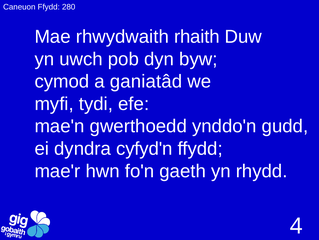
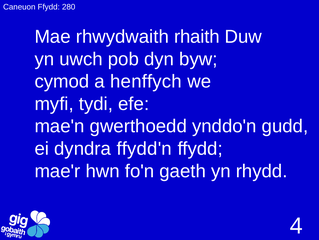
ganiatâd: ganiatâd -> henffych (146, 81)
cyfyd'n: cyfyd'n -> ffydd'n (144, 148)
